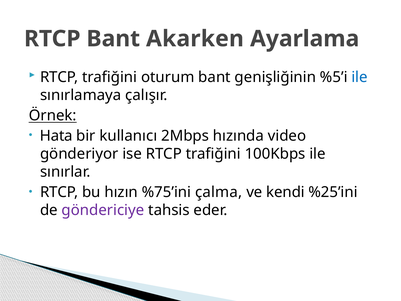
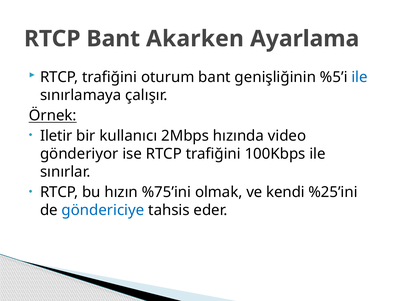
Hata: Hata -> Iletir (56, 136)
çalma: çalma -> olmak (219, 192)
göndericiye colour: purple -> blue (103, 210)
